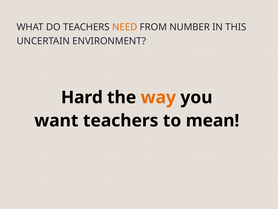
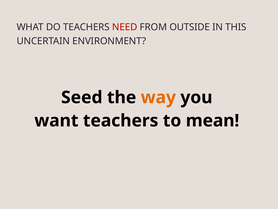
NEED colour: orange -> red (125, 27)
NUMBER: NUMBER -> OUTSIDE (190, 27)
Hard: Hard -> Seed (82, 97)
